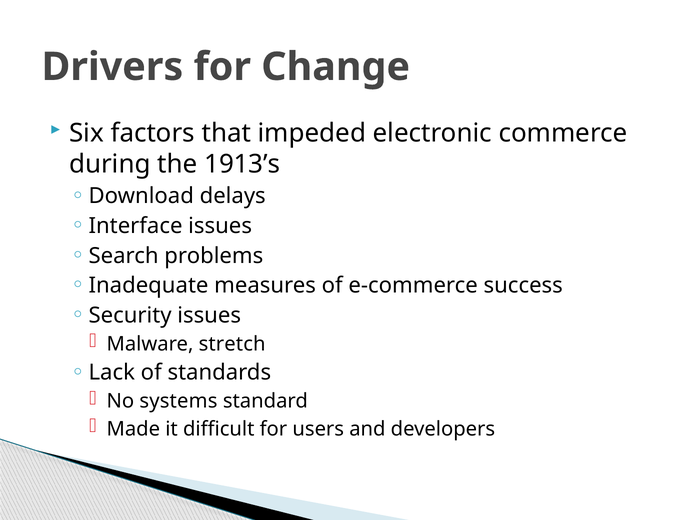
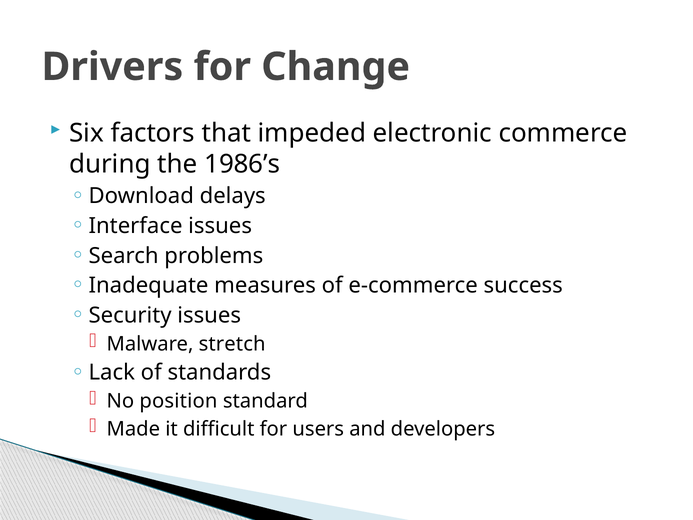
1913’s: 1913’s -> 1986’s (242, 164)
systems: systems -> position (178, 401)
